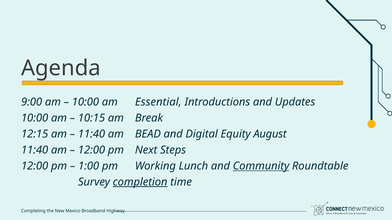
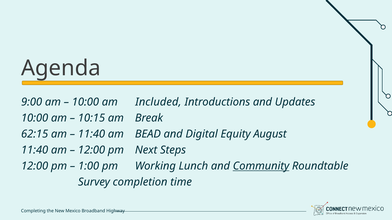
Essential: Essential -> Included (158, 102)
12:15: 12:15 -> 62:15 (35, 134)
completion underline: present -> none (140, 182)
